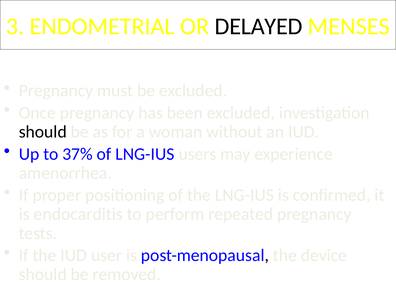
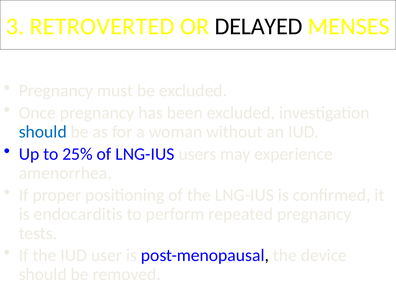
ENDOMETRIAL: ENDOMETRIAL -> RETROVERTED (102, 26)
should colour: black -> blue (43, 132)
37%: 37% -> 25% (78, 154)
